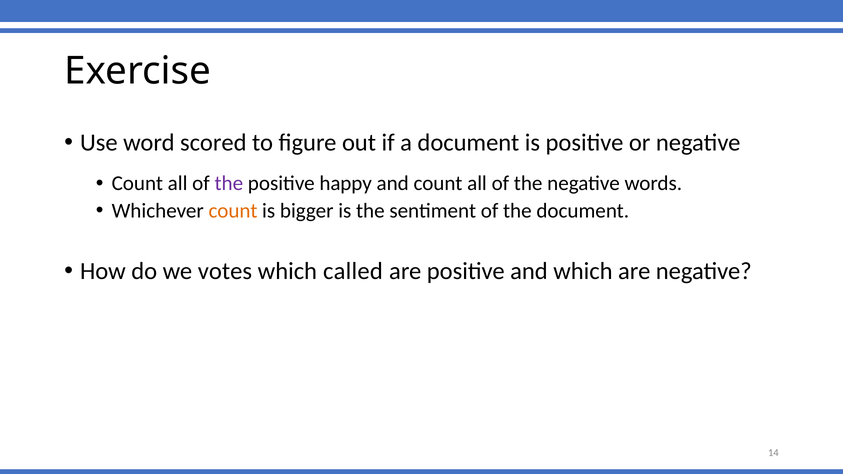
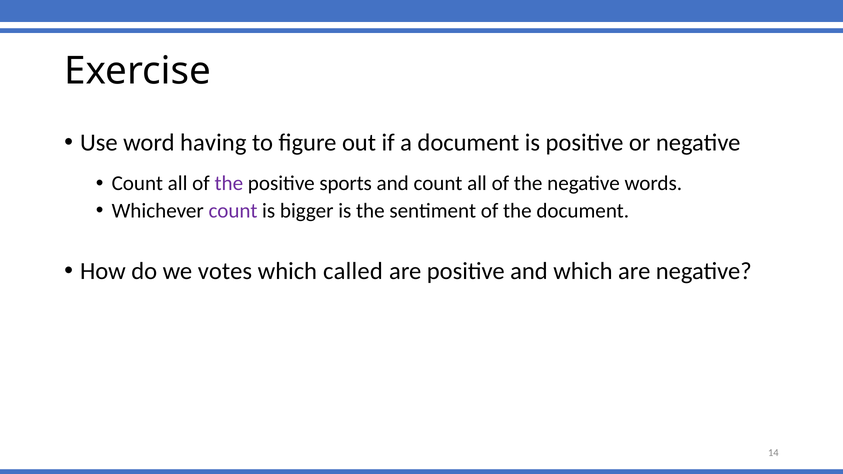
scored: scored -> having (213, 142)
happy: happy -> sports (346, 184)
count colour: orange -> purple (233, 211)
